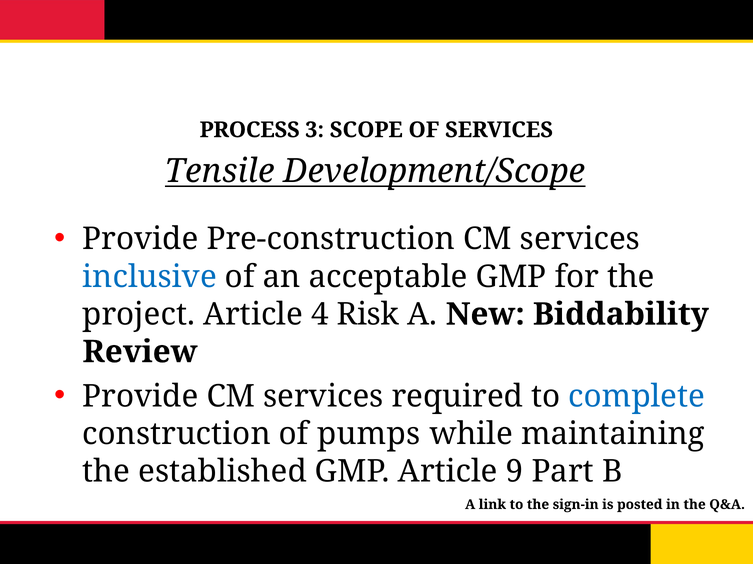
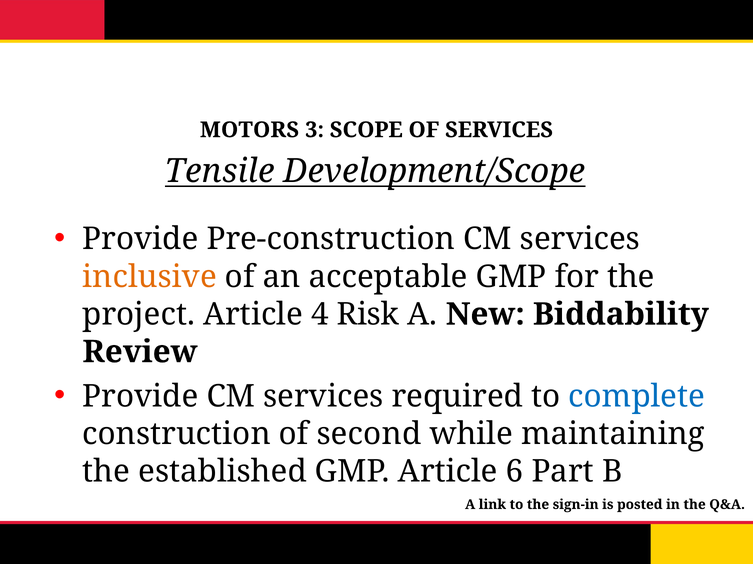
PROCESS: PROCESS -> MOTORS (249, 130)
inclusive colour: blue -> orange (150, 277)
pumps: pumps -> second (369, 434)
9: 9 -> 6 (515, 472)
